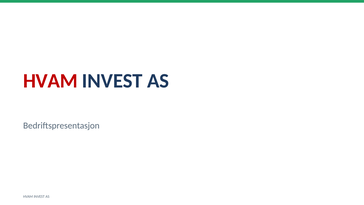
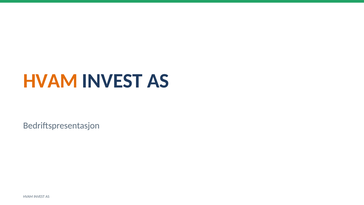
HVAM colour: red -> orange (50, 81)
